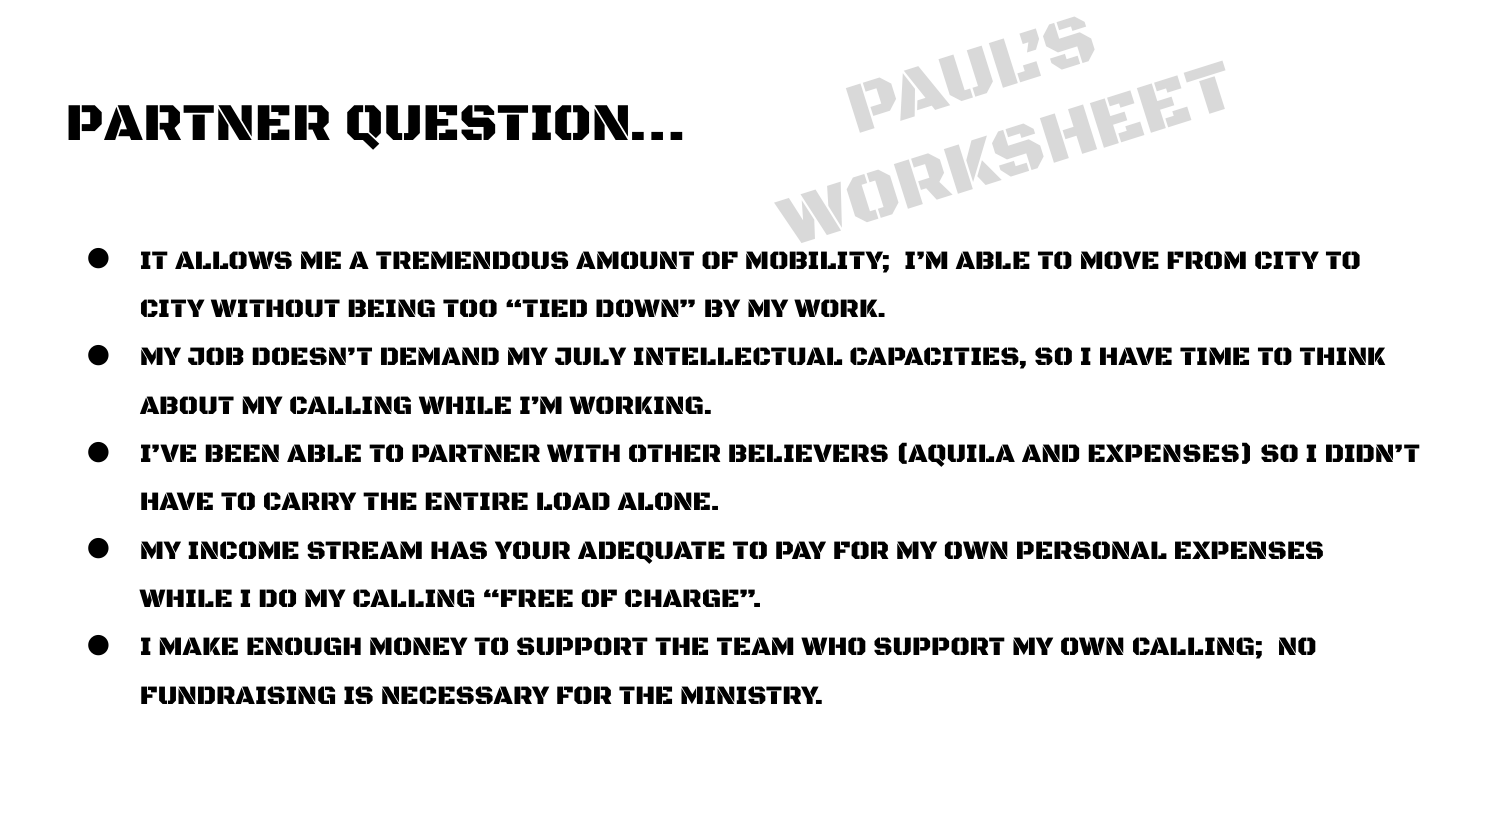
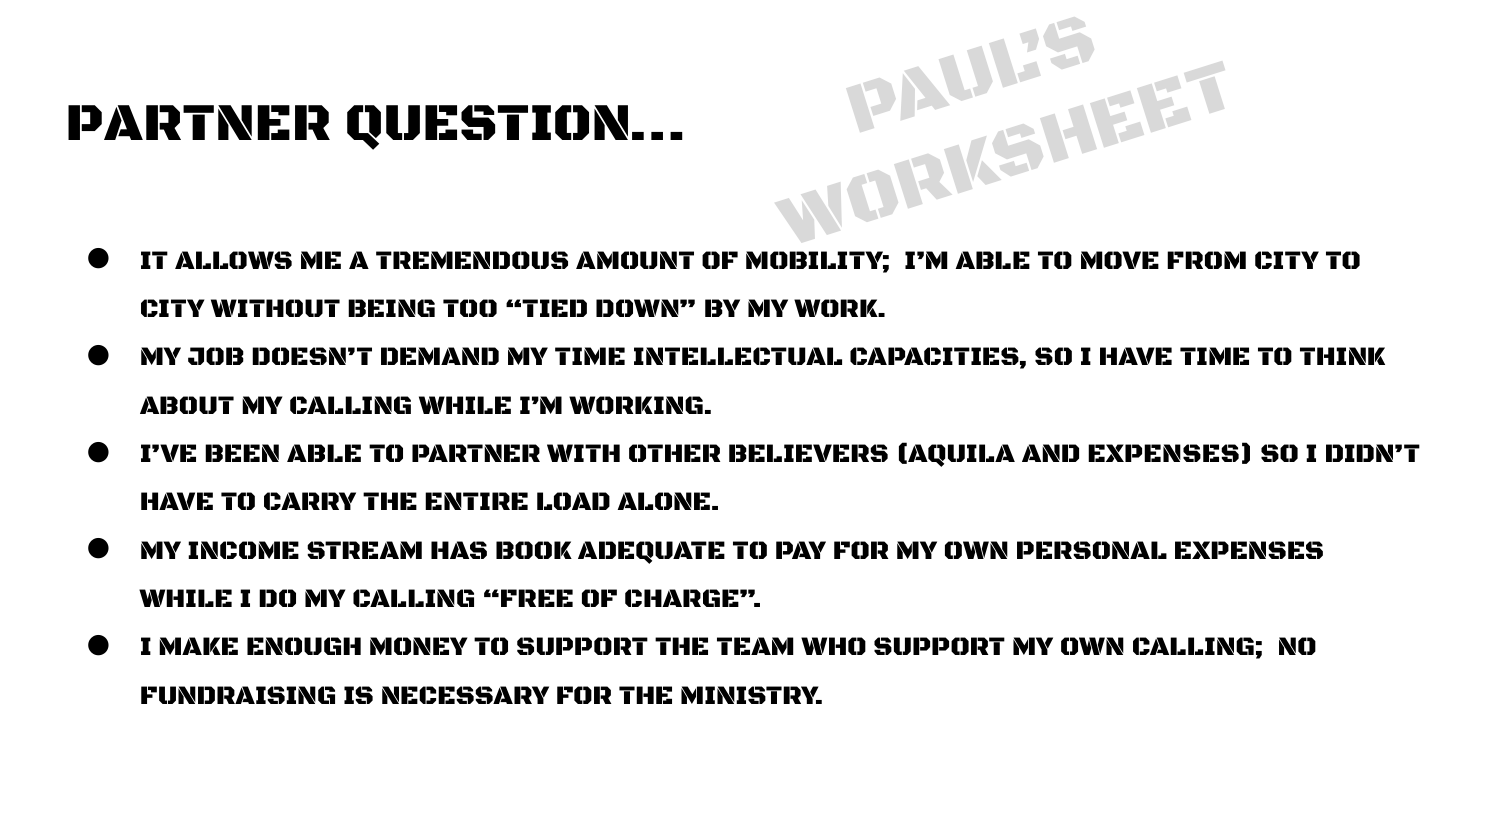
MY JULY: JULY -> TIME (590, 357)
YOUR: YOUR -> BOOK (533, 550)
